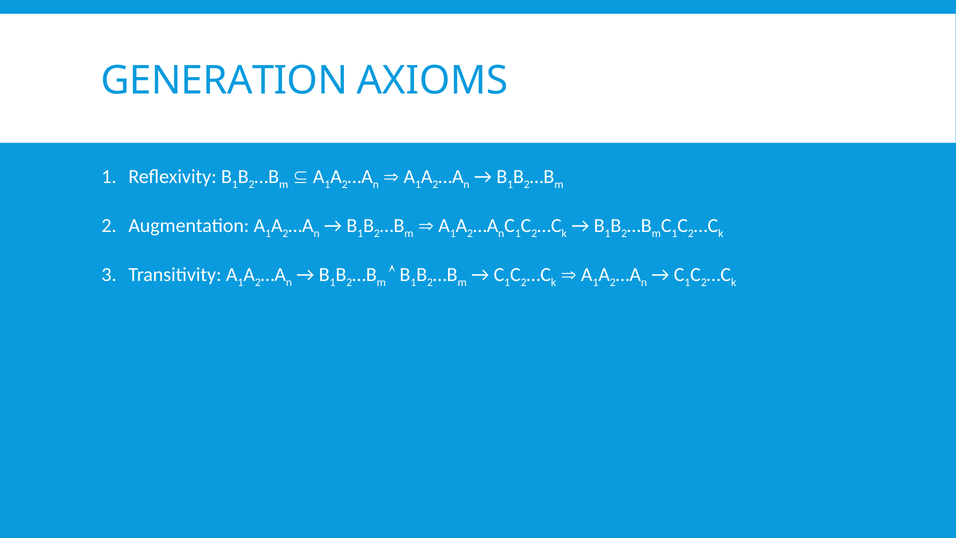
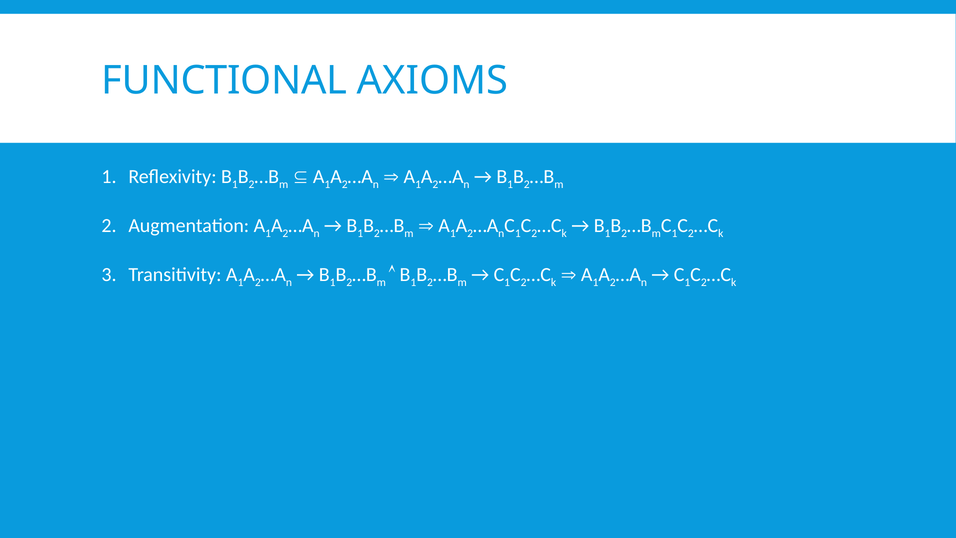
GENERATION: GENERATION -> FUNCTIONAL (224, 80)
